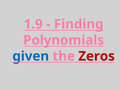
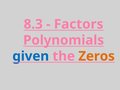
1.9: 1.9 -> 8.3 (33, 24)
Finding: Finding -> Factors (79, 24)
Zeros colour: red -> orange (97, 56)
